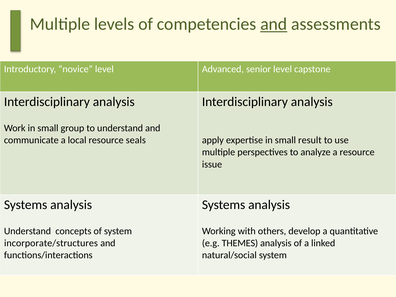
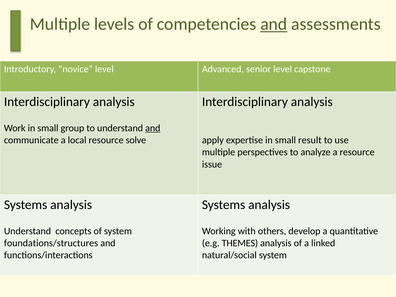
and underline: none -> present (153, 128)
seals: seals -> solve (136, 140)
incorporate/structures: incorporate/structures -> foundations/structures (51, 243)
